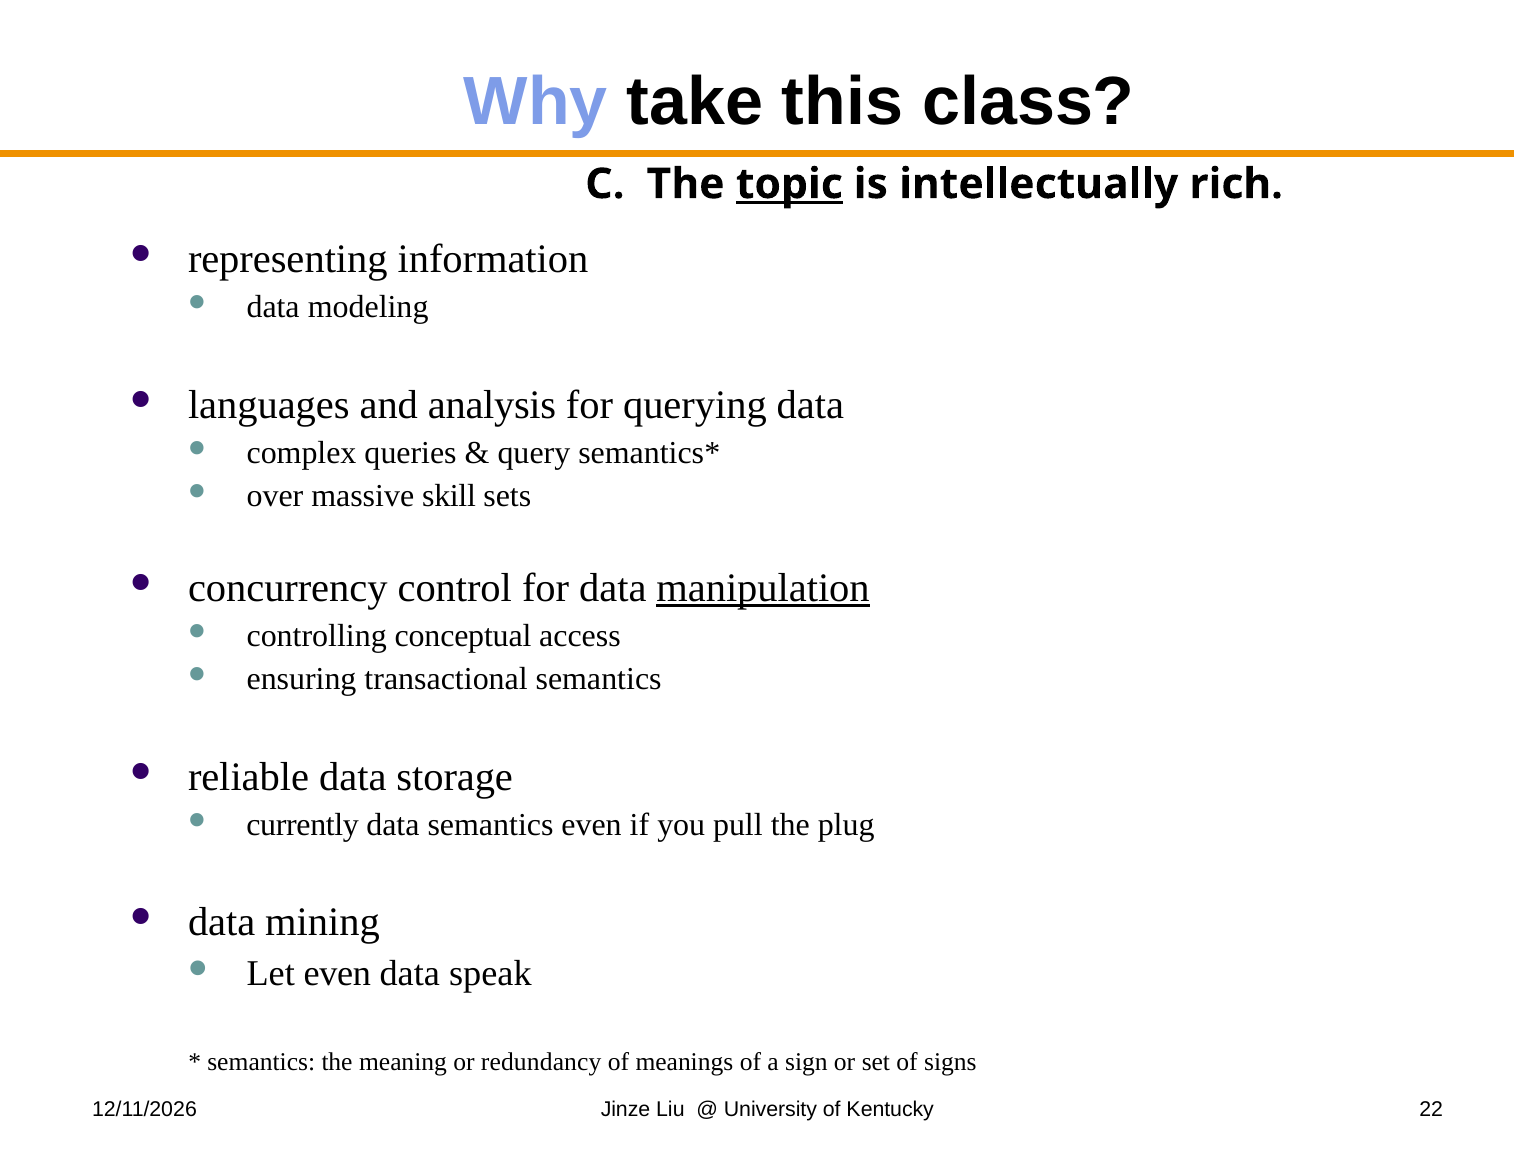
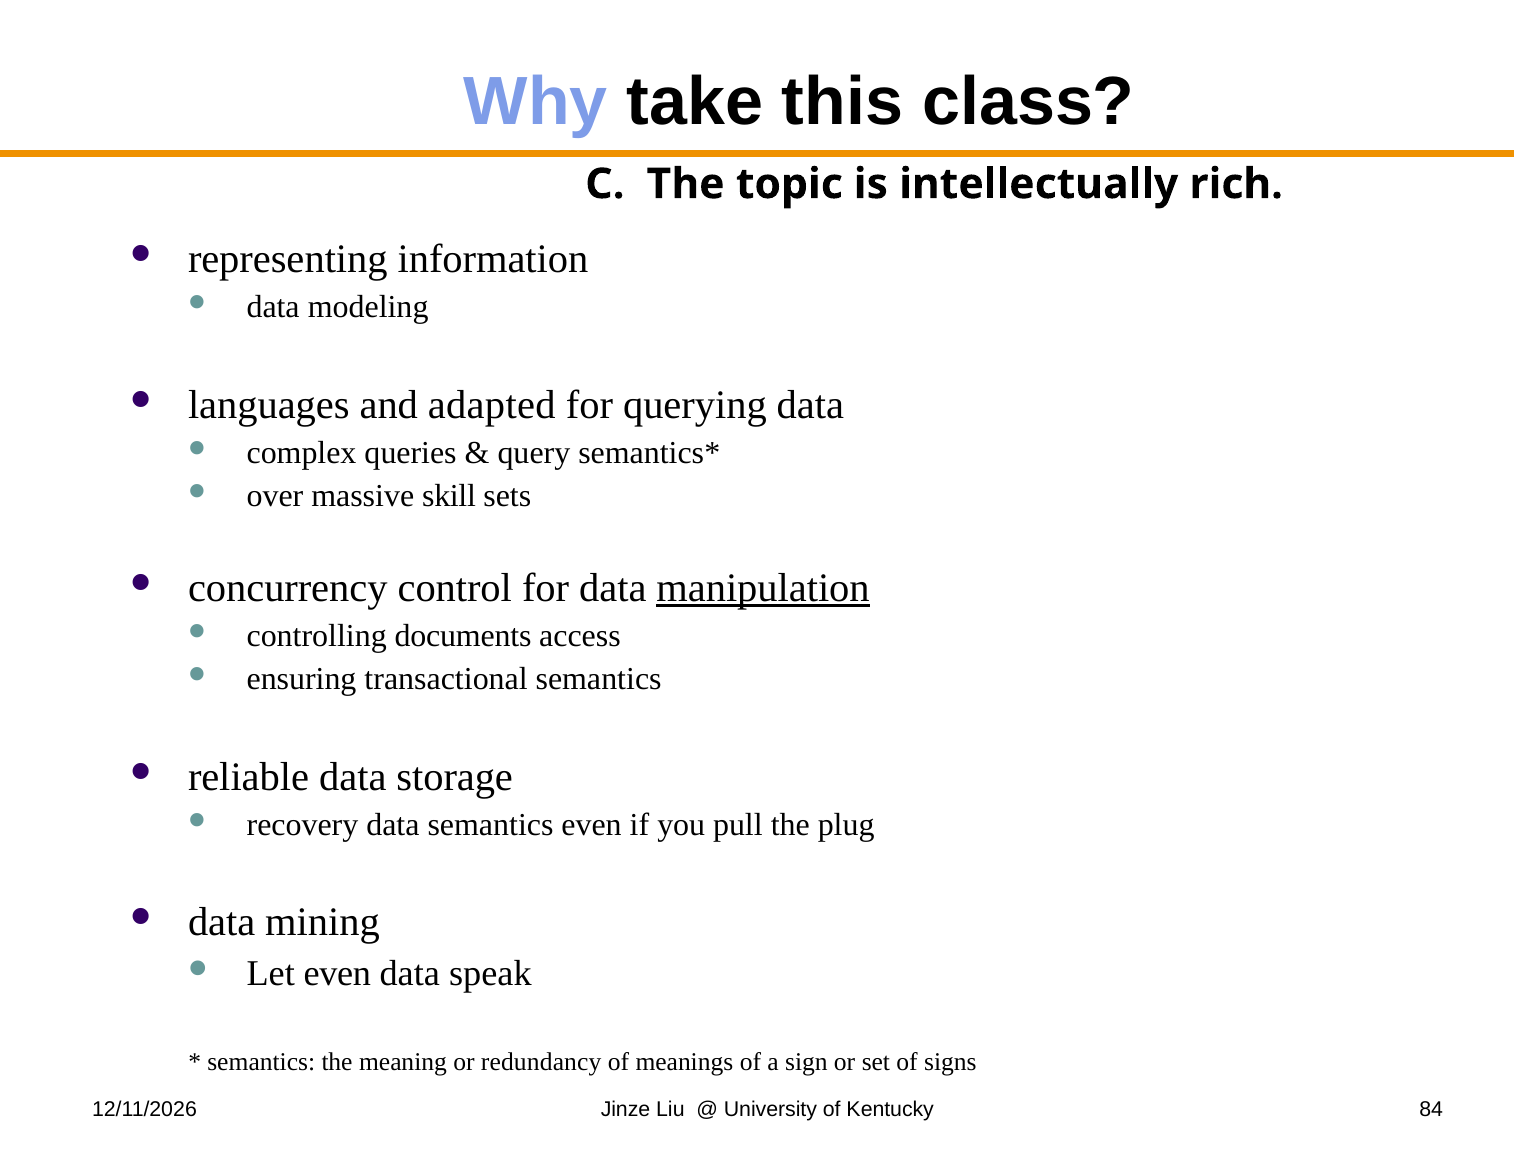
topic underline: present -> none (789, 184)
analysis: analysis -> adapted (492, 405)
conceptual: conceptual -> documents (463, 636)
currently: currently -> recovery (302, 825)
22: 22 -> 84 (1431, 1109)
